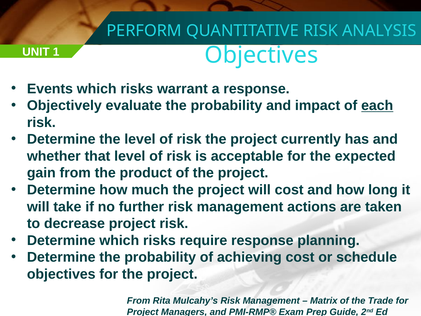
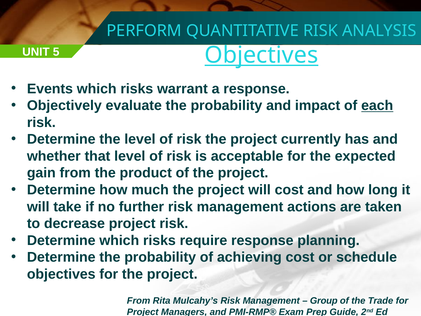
1: 1 -> 5 (56, 52)
Objectives underline: none -> present (261, 55)
Matrix: Matrix -> Group (324, 301)
